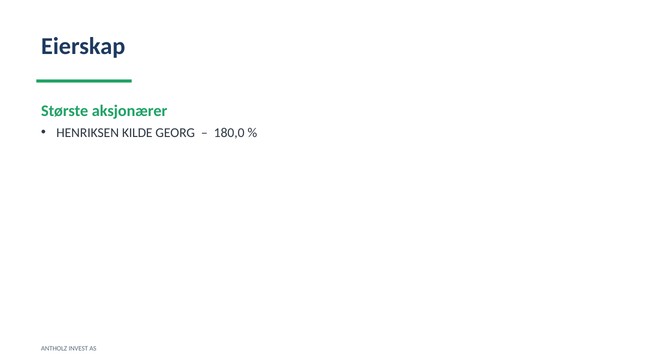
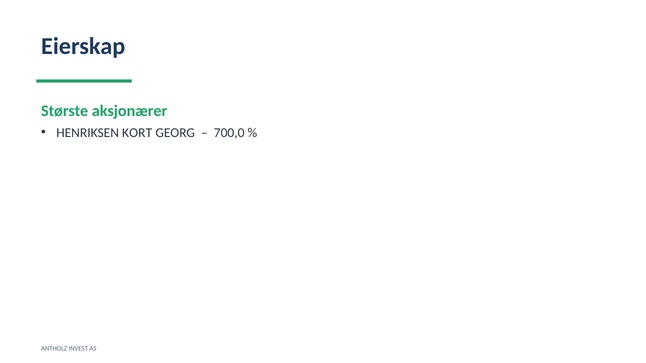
KILDE: KILDE -> KORT (137, 133)
180,0: 180,0 -> 700,0 (229, 133)
